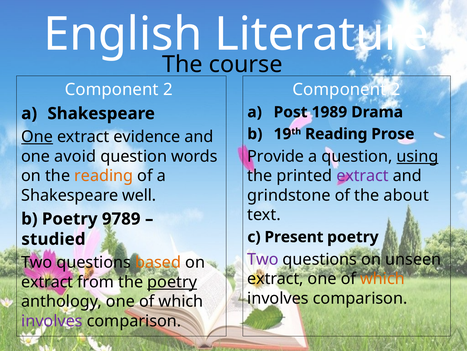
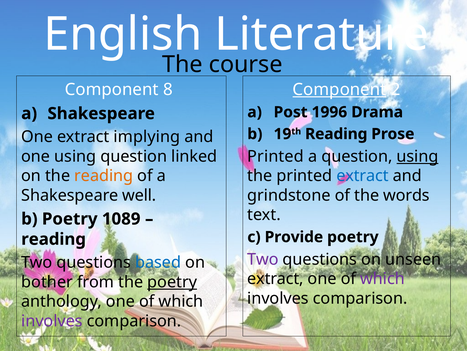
Component underline: none -> present (339, 89)
2: 2 -> 8 (168, 89)
1989: 1989 -> 1996 (329, 112)
One underline: present -> none (37, 137)
evidence: evidence -> implying (147, 137)
Provide: Provide -> Printed (276, 156)
one avoid: avoid -> using (75, 156)
words: words -> linked (194, 156)
extract colour: purple -> blue (363, 175)
about: about -> words (406, 195)
9789: 9789 -> 1089 (121, 219)
Present: Present -> Provide (294, 237)
studied: studied -> reading (54, 239)
based colour: orange -> blue (158, 262)
which colour: orange -> purple (383, 278)
extract: extract -> bother (47, 281)
